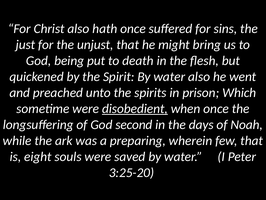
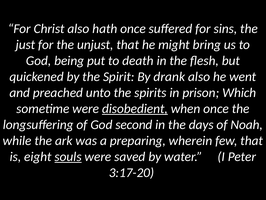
Spirit By water: water -> drank (169, 77)
souls underline: none -> present (68, 156)
3:25-20: 3:25-20 -> 3:17-20 (131, 172)
